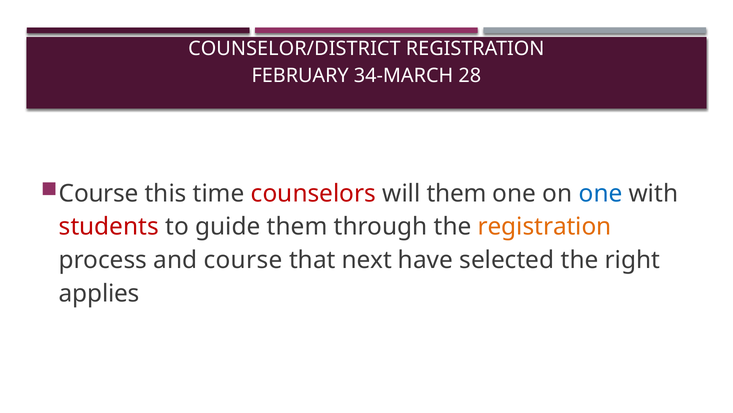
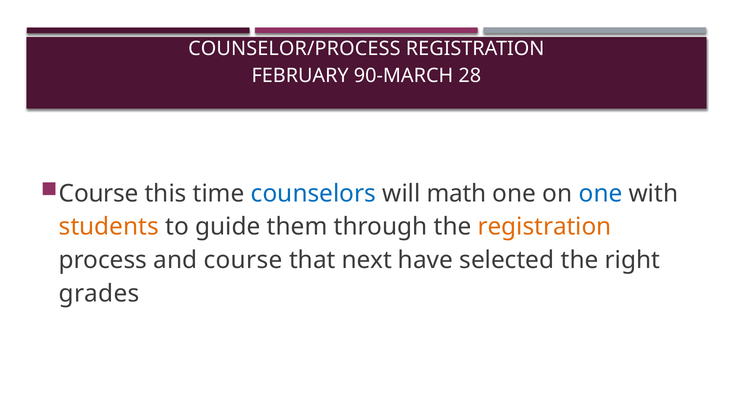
COUNSELOR/DISTRICT: COUNSELOR/DISTRICT -> COUNSELOR/PROCESS (294, 48)
34-MARCH: 34-MARCH -> 90-MARCH (404, 76)
counselors colour: red -> blue (314, 193)
will them: them -> math (457, 193)
students colour: red -> orange (109, 226)
applies: applies -> grades (99, 293)
